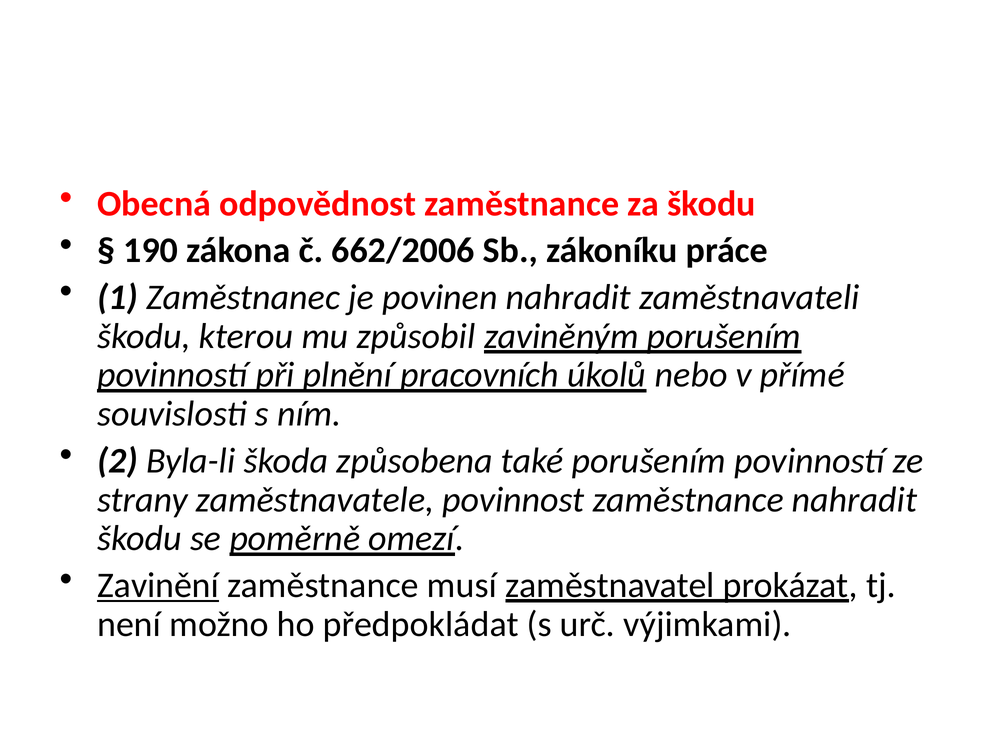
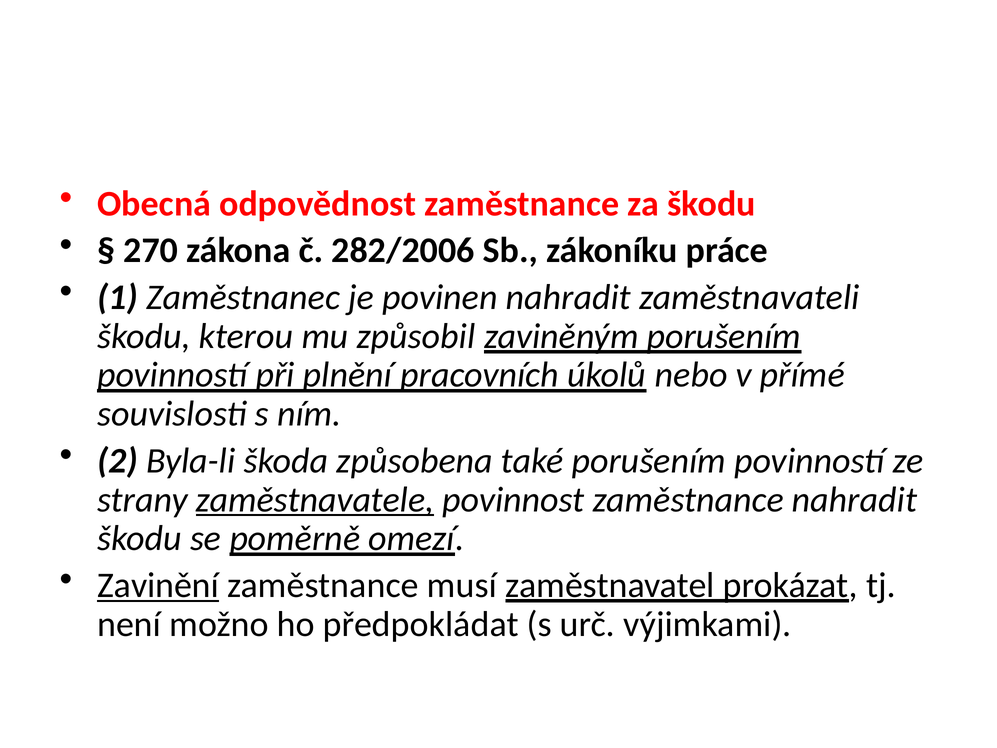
190: 190 -> 270 (151, 250)
662/2006: 662/2006 -> 282/2006 (403, 250)
zaměstnavatele underline: none -> present (315, 499)
